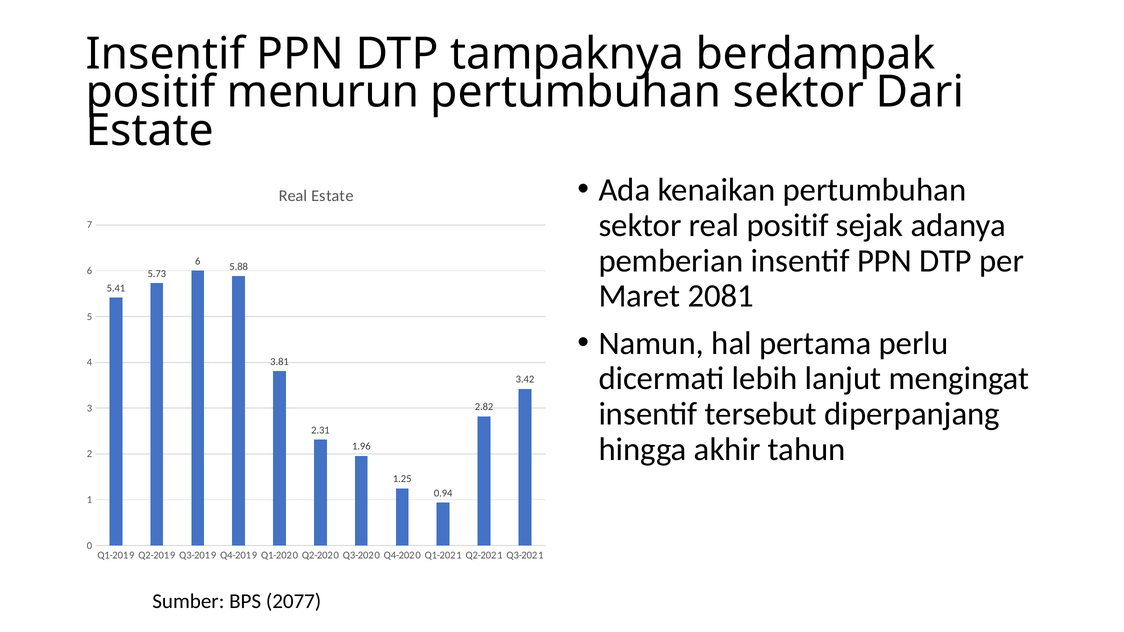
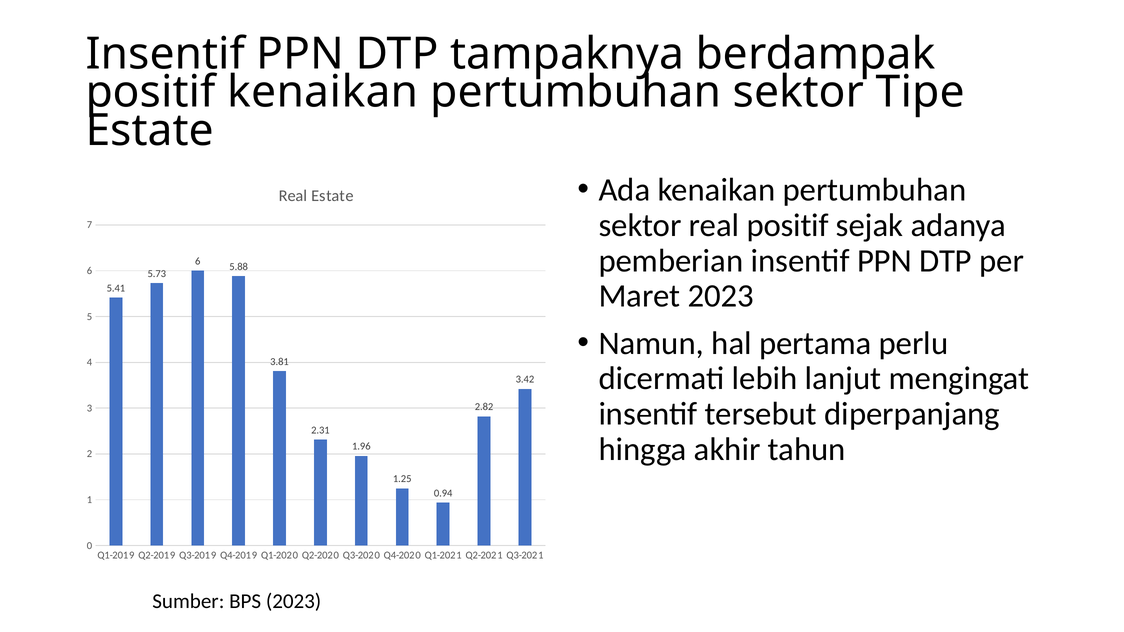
positif menurun: menurun -> kenaikan (323, 92)
Dari: Dari -> Tipe (920, 92)
Maret 2081: 2081 -> 2023 (721, 296)
BPS 2077: 2077 -> 2023 (294, 601)
